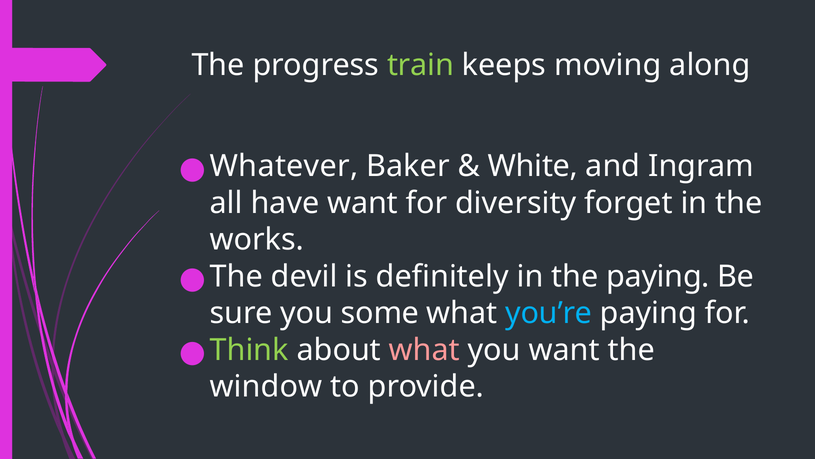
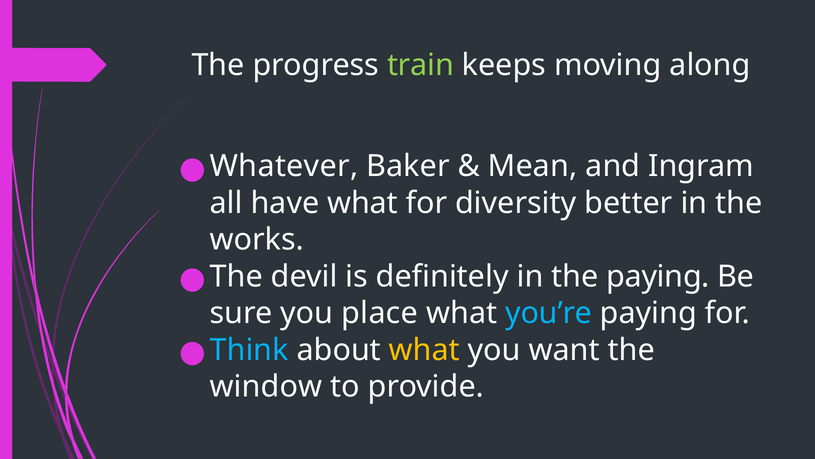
White: White -> Mean (533, 166)
have want: want -> what (363, 203)
forget: forget -> better (628, 203)
some: some -> place (380, 313)
Think colour: light green -> light blue (249, 350)
what colour: pink -> yellow (424, 350)
